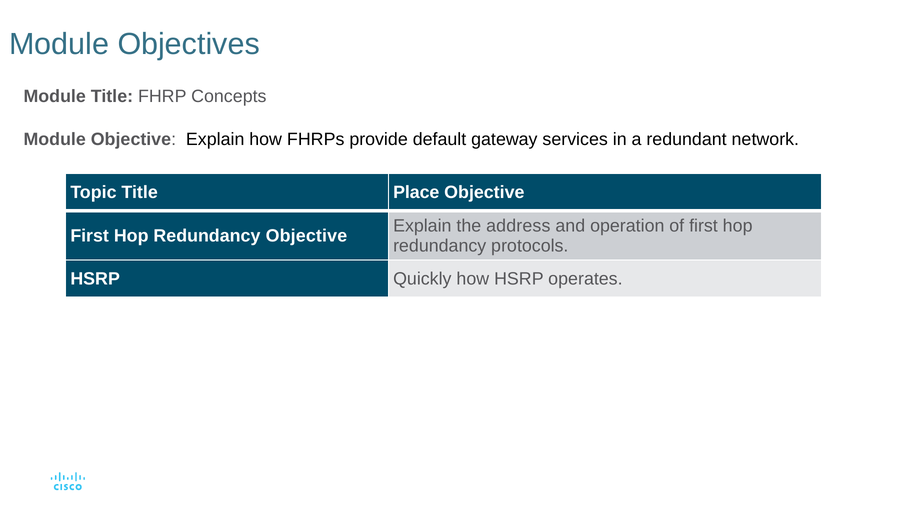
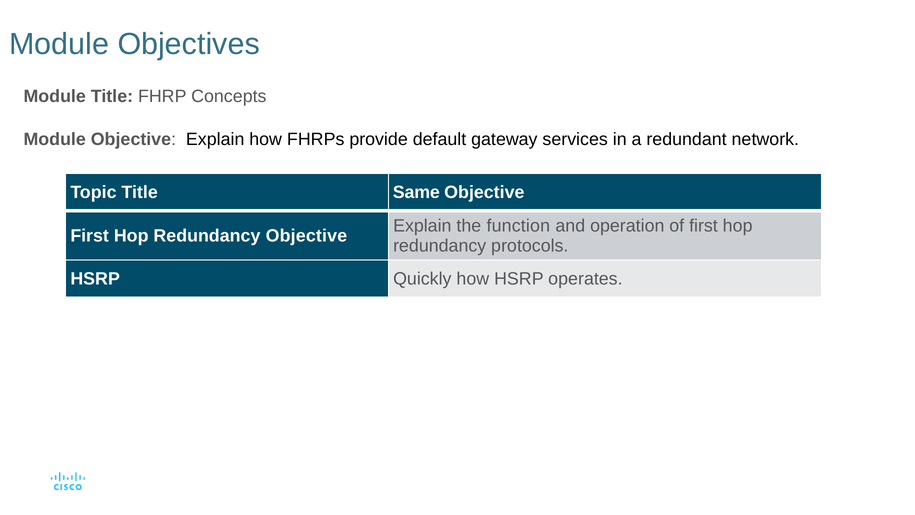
Place: Place -> Same (416, 192)
address: address -> function (518, 226)
